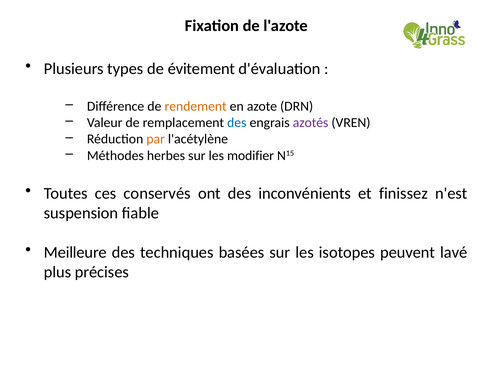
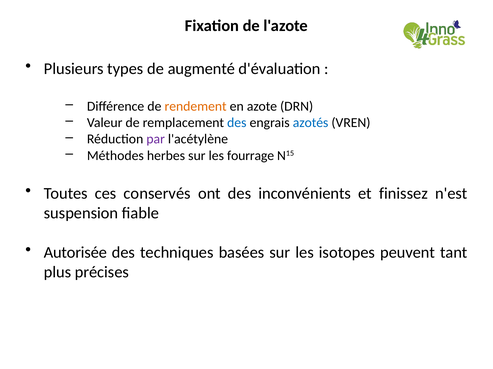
évitement: évitement -> augmenté (201, 69)
azotés colour: purple -> blue (311, 123)
par colour: orange -> purple (156, 139)
modifier: modifier -> fourrage (251, 156)
Meilleure: Meilleure -> Autorisée (75, 253)
lavé: lavé -> tant (454, 253)
